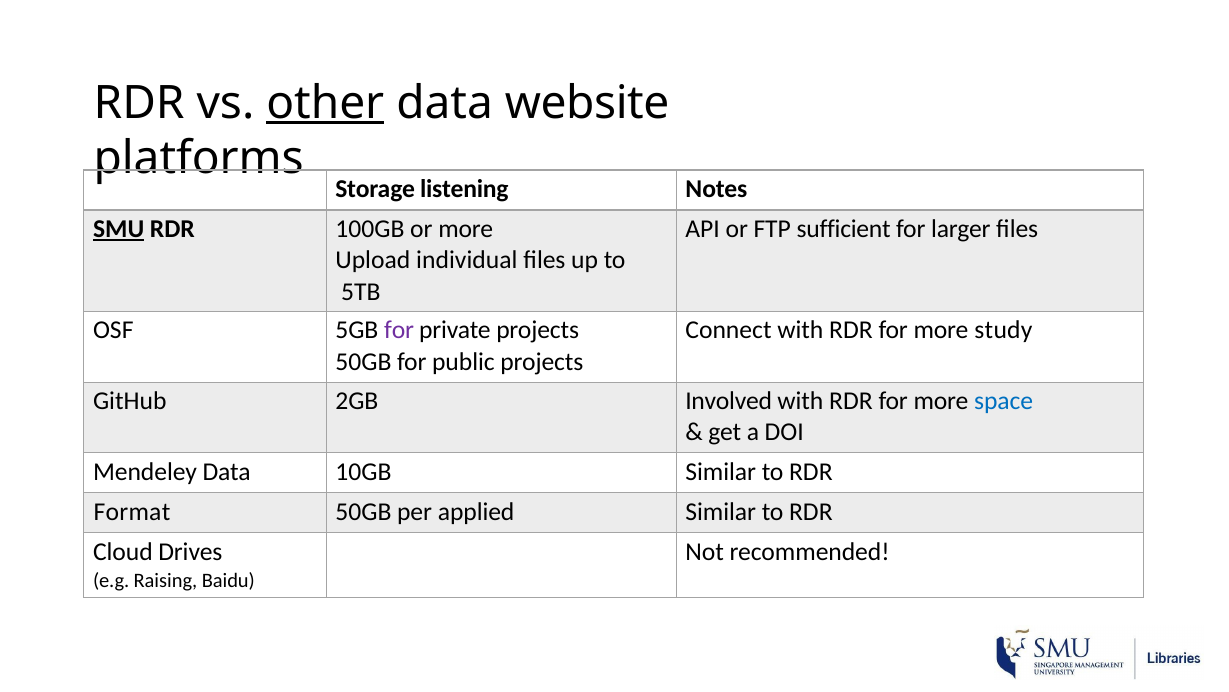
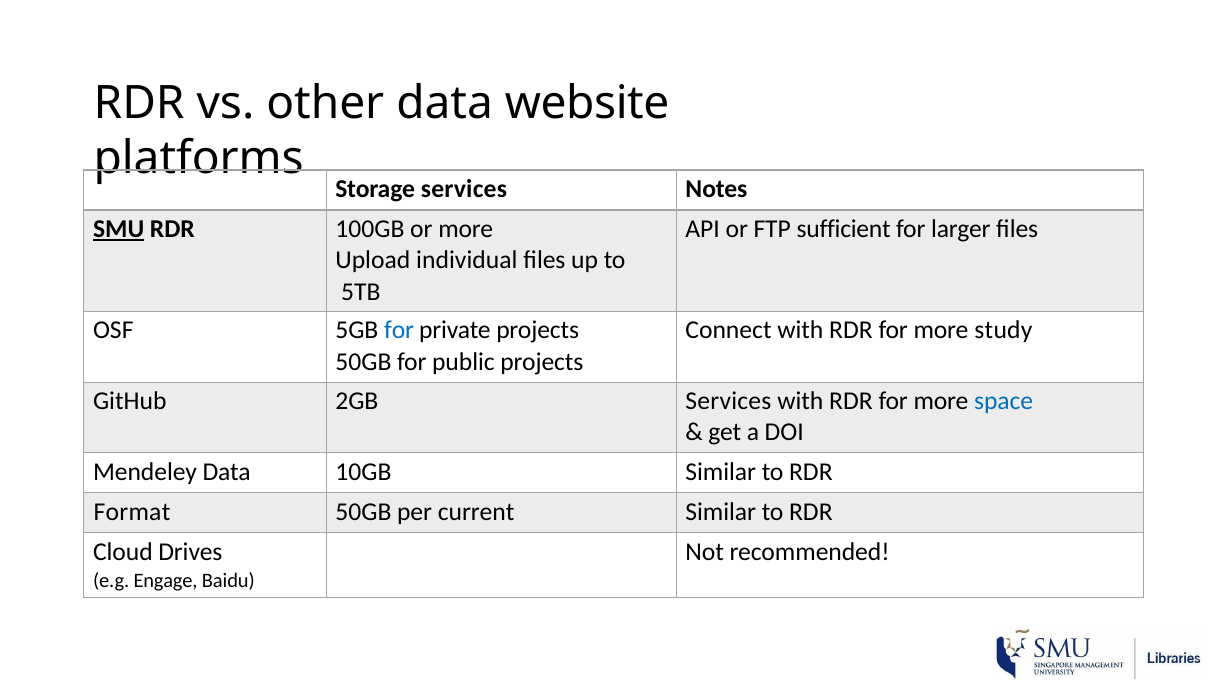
other underline: present -> none (325, 103)
Storage listening: listening -> services (464, 189)
for colour: purple -> blue (399, 330)
2GB Involved: Involved -> Services (728, 401)
applied: applied -> current (476, 511)
Raising: Raising -> Engage (166, 580)
